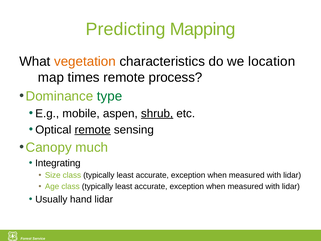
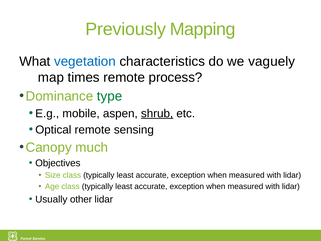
Predicting: Predicting -> Previously (126, 29)
vegetation colour: orange -> blue (85, 61)
location: location -> vaguely (272, 61)
remote underline: present -> none (93, 130)
Integrating: Integrating -> Objectives (58, 163)
hand: hand -> other (81, 199)
